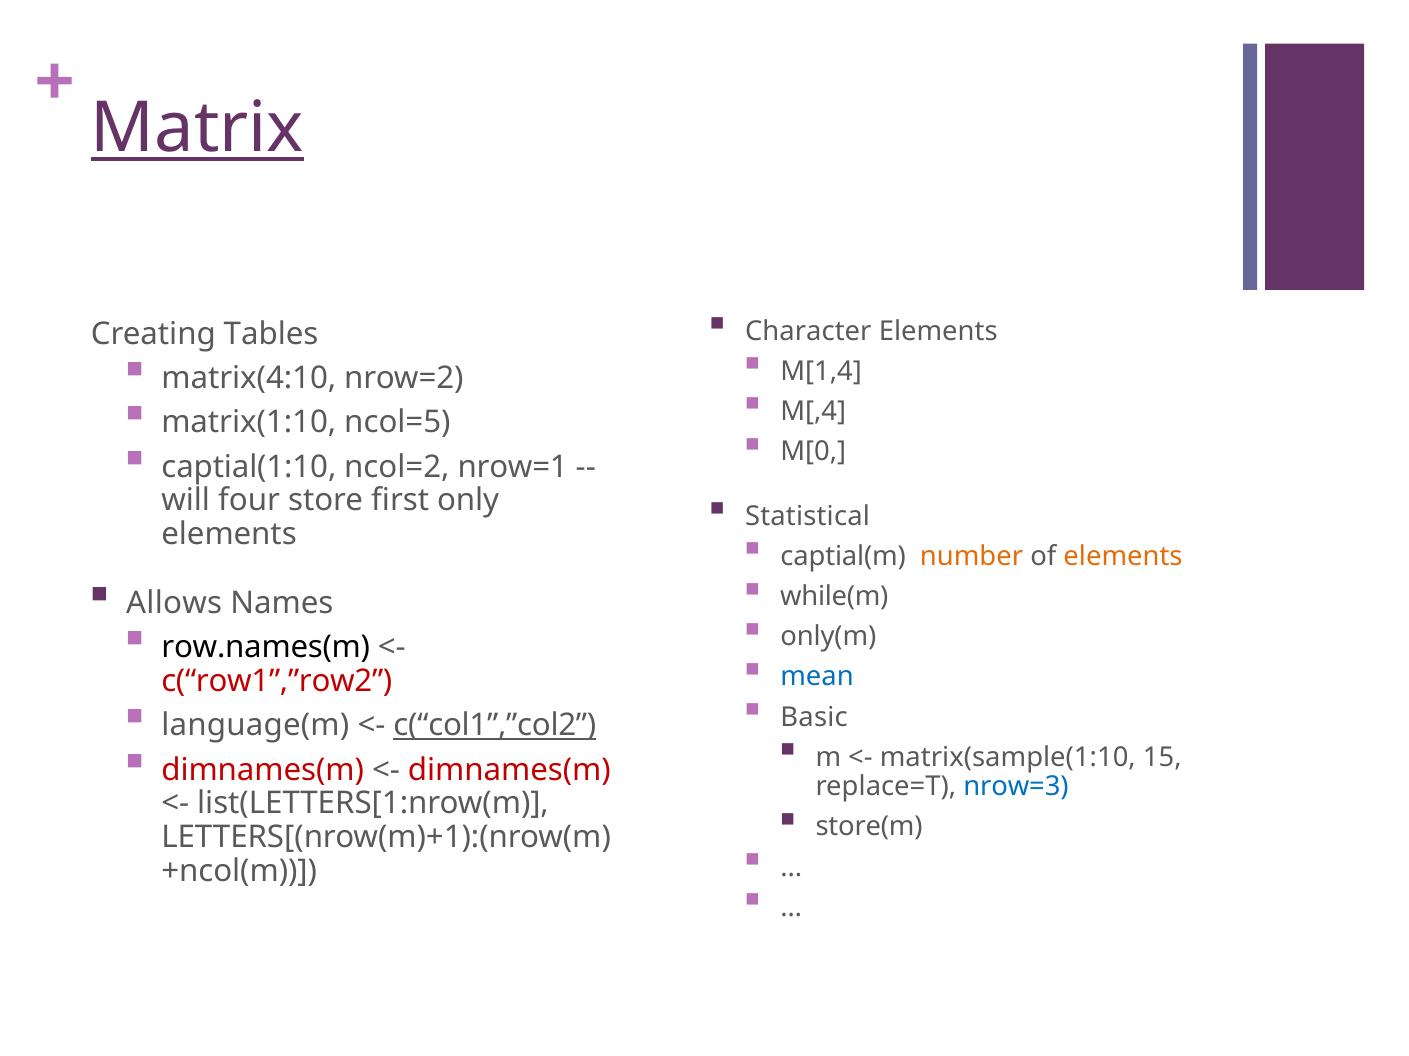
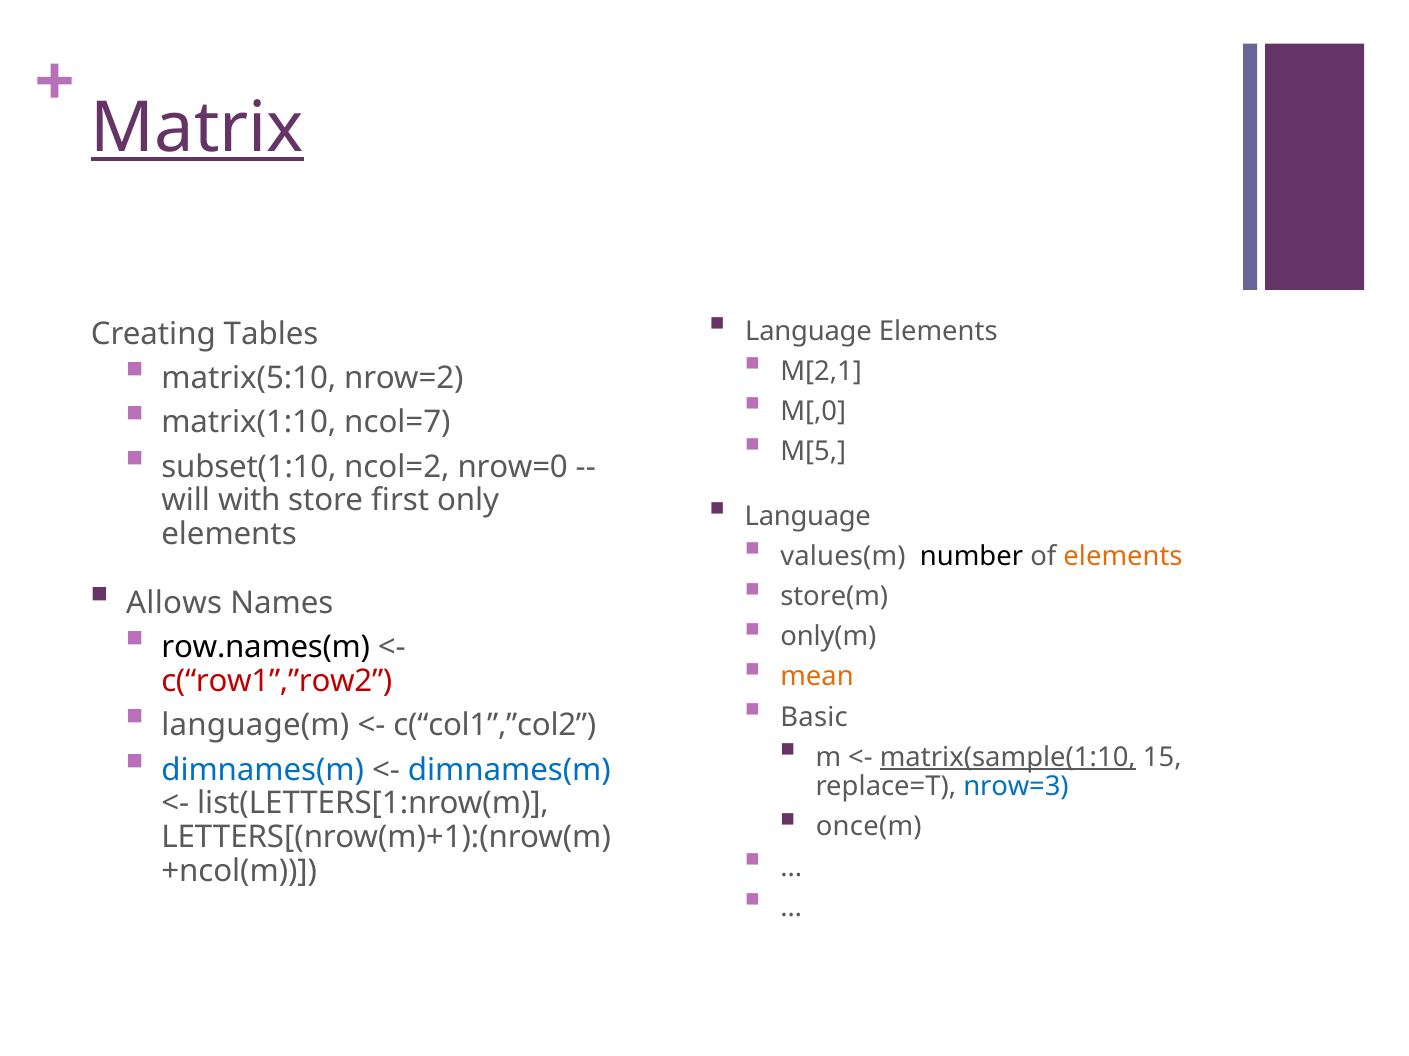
Character: Character -> Language (808, 331)
M[1,4: M[1,4 -> M[2,1 (821, 372)
matrix(4:10: matrix(4:10 -> matrix(5:10 (249, 378)
M[,4: M[,4 -> M[,0 (813, 412)
ncol=5: ncol=5 -> ncol=7 (397, 423)
M[0: M[0 -> M[5 (813, 452)
captial(1:10: captial(1:10 -> subset(1:10 (249, 467)
nrow=1: nrow=1 -> nrow=0 (513, 467)
four: four -> with (249, 501)
Statistical: Statistical -> Language (808, 517)
captial(m: captial(m -> values(m (843, 557)
number colour: orange -> black (971, 557)
while(m: while(m -> store(m (834, 597)
mean colour: blue -> orange (817, 677)
c(“col1”,”col2 underline: present -> none (495, 726)
matrix(sample(1:10 underline: none -> present (1008, 758)
dimnames(m colour: red -> blue (263, 770)
dimnames(m colour: red -> blue (509, 770)
store(m: store(m -> once(m (869, 828)
